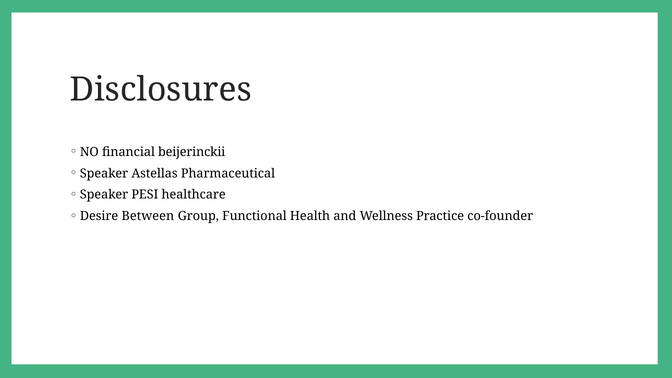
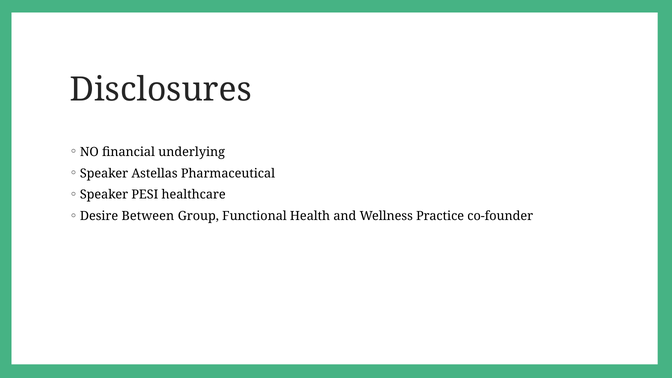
beijerinckii: beijerinckii -> underlying (192, 152)
